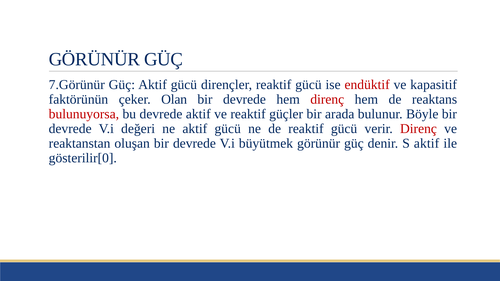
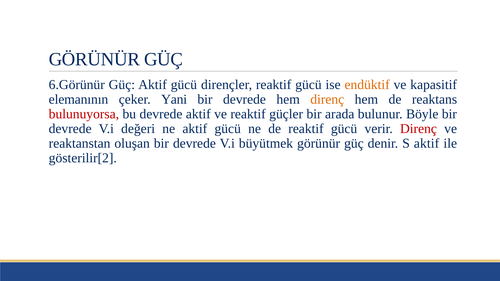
7.Görünür: 7.Görünür -> 6.Görünür (77, 85)
endüktif colour: red -> orange (367, 85)
faktörünün: faktörünün -> elemanının (78, 99)
Olan: Olan -> Yani (174, 99)
direnç colour: red -> orange (327, 99)
gösterilir[0: gösterilir[0 -> gösterilir[2 (83, 158)
